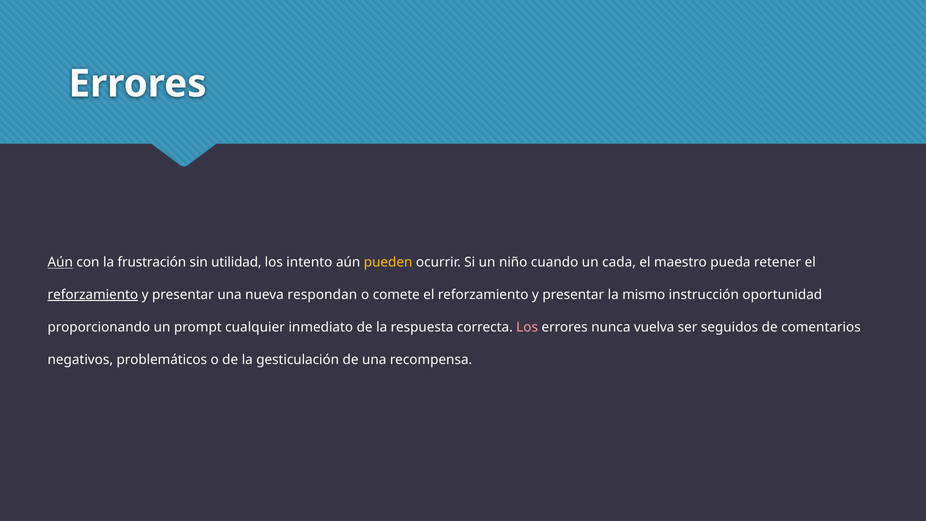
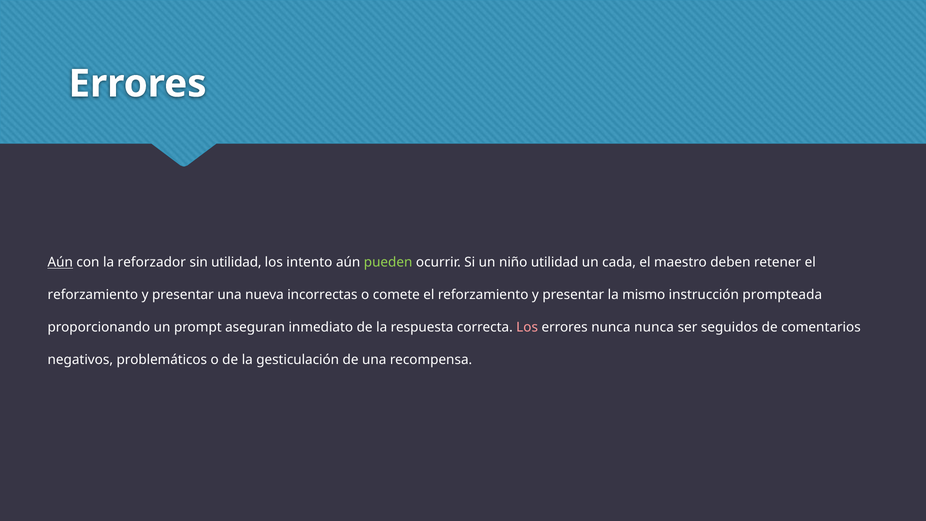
frustración: frustración -> reforzador (152, 262)
pueden colour: yellow -> light green (388, 262)
niño cuando: cuando -> utilidad (555, 262)
pueda: pueda -> deben (730, 262)
reforzamiento underline: present -> none (93, 295)
respondan: respondan -> incorrectas (322, 295)
oportunidad: oportunidad -> prompteada (782, 295)
cualquier: cualquier -> aseguran (255, 327)
nunca vuelva: vuelva -> nunca (654, 327)
